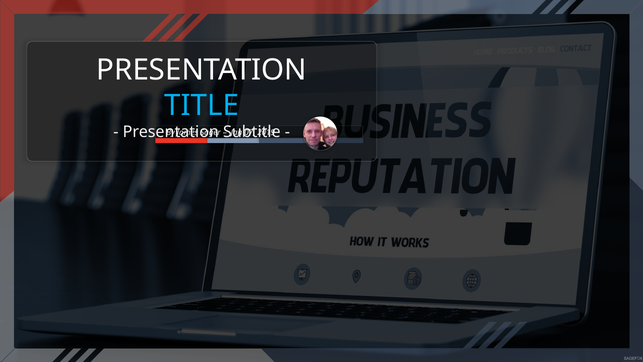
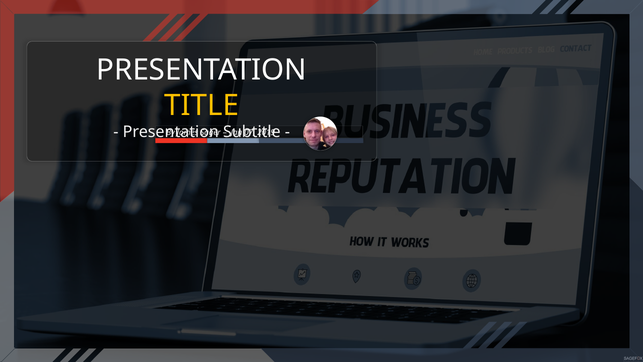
TITLE colour: light blue -> yellow (202, 105)
